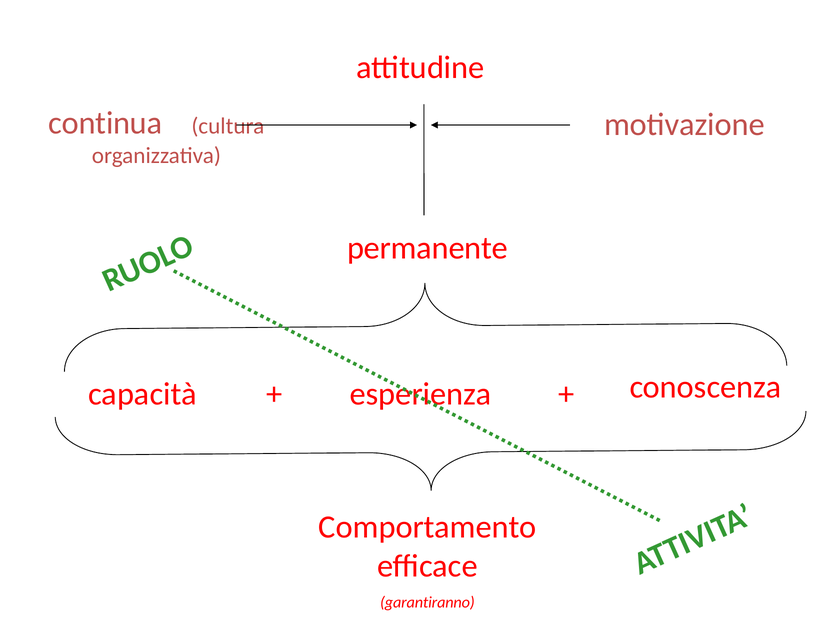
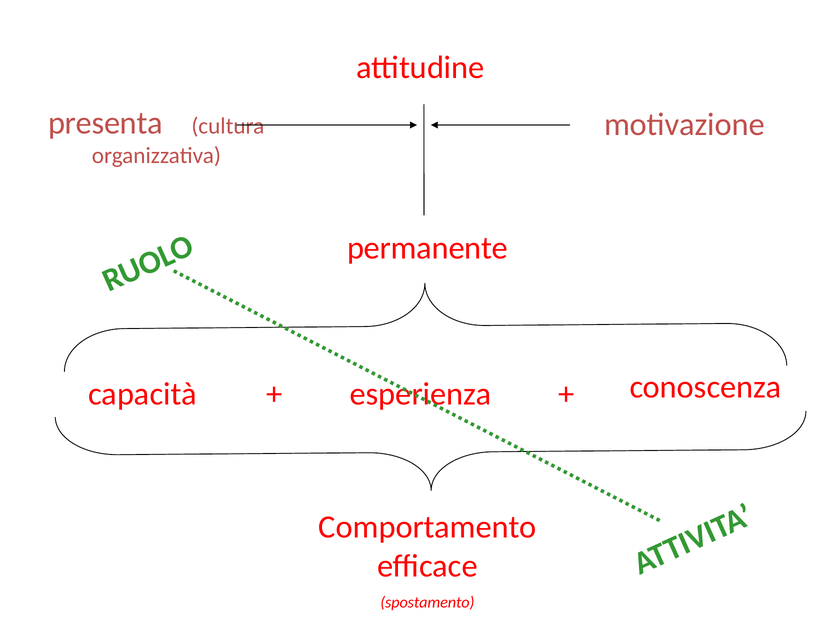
continua: continua -> presenta (105, 123)
garantiranno: garantiranno -> spostamento (427, 603)
